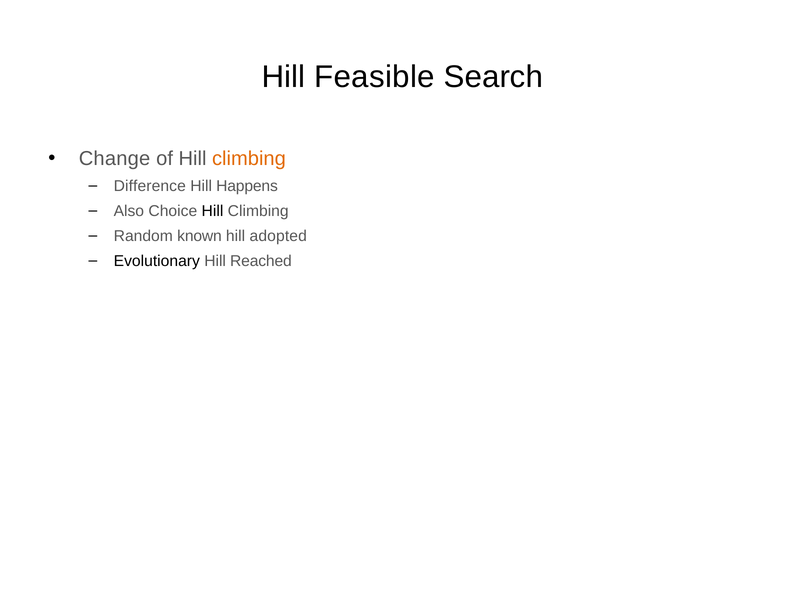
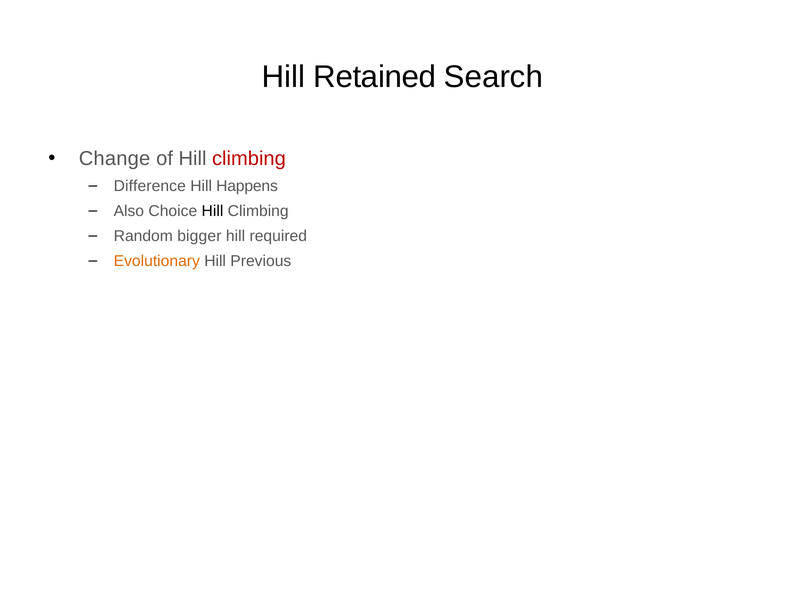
Feasible: Feasible -> Retained (375, 77)
climbing colour: orange -> red (249, 158)
known: known -> bigger (199, 236)
adopted: adopted -> required (278, 236)
Evolutionary colour: black -> orange (157, 261)
Reached: Reached -> Previous (261, 261)
